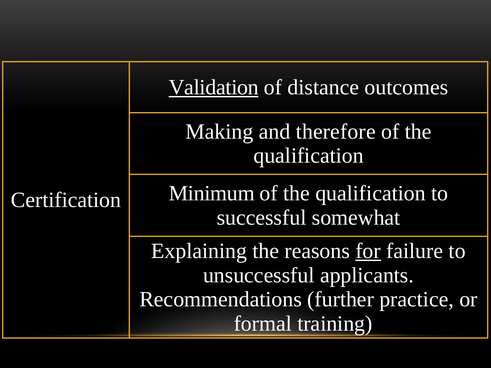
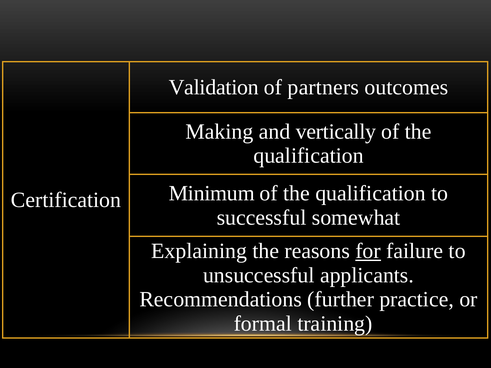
Validation underline: present -> none (214, 87)
distance: distance -> partners (323, 87)
therefore: therefore -> vertically (336, 132)
